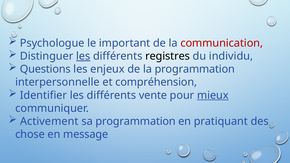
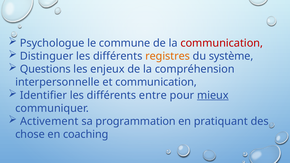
important: important -> commune (125, 43)
les underline: present -> none (83, 56)
registres colour: black -> orange (168, 56)
individu: individu -> système (231, 56)
la programmation: programmation -> compréhension (195, 69)
et compréhension: compréhension -> communication (156, 82)
vente: vente -> entre (153, 95)
message: message -> coaching (86, 134)
